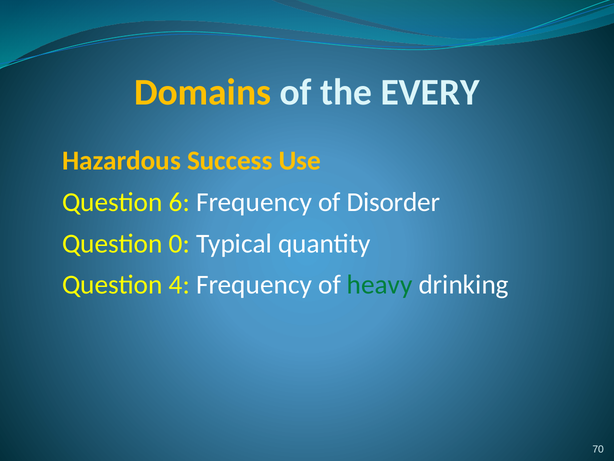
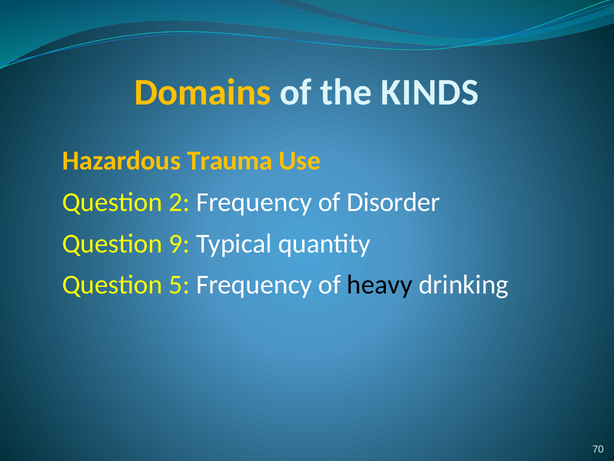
EVERY: EVERY -> KINDS (430, 92)
Success: Success -> Trauma (230, 161)
6: 6 -> 2 (179, 202)
0: 0 -> 9 (179, 243)
4: 4 -> 5 (179, 285)
heavy colour: green -> black (380, 285)
